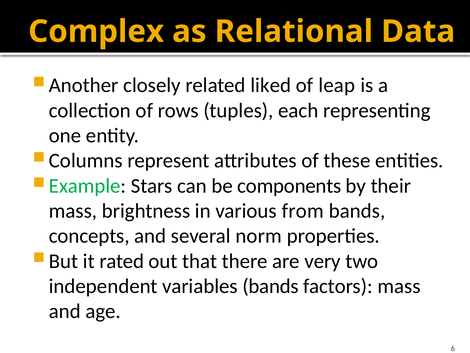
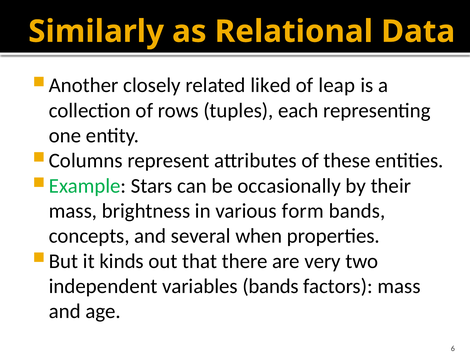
Complex: Complex -> Similarly (96, 31)
components: components -> occasionally (289, 186)
from: from -> form (303, 211)
norm: norm -> when (259, 236)
rated: rated -> kinds (122, 261)
